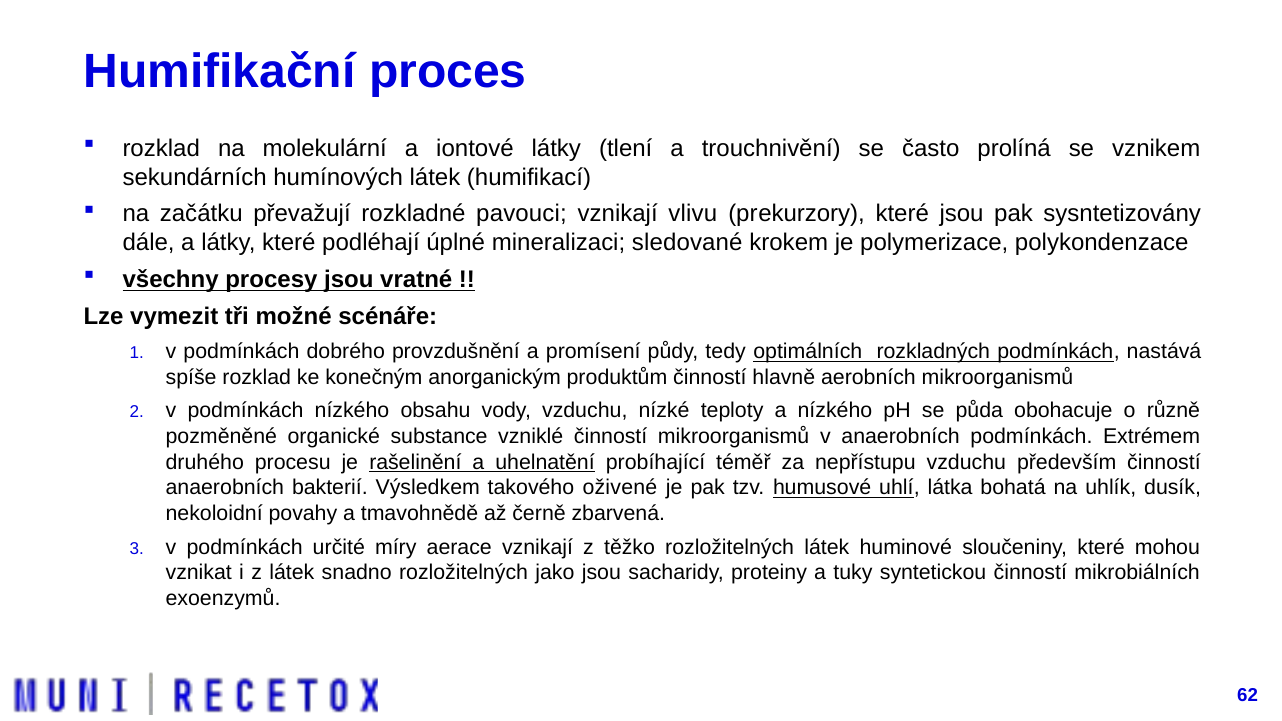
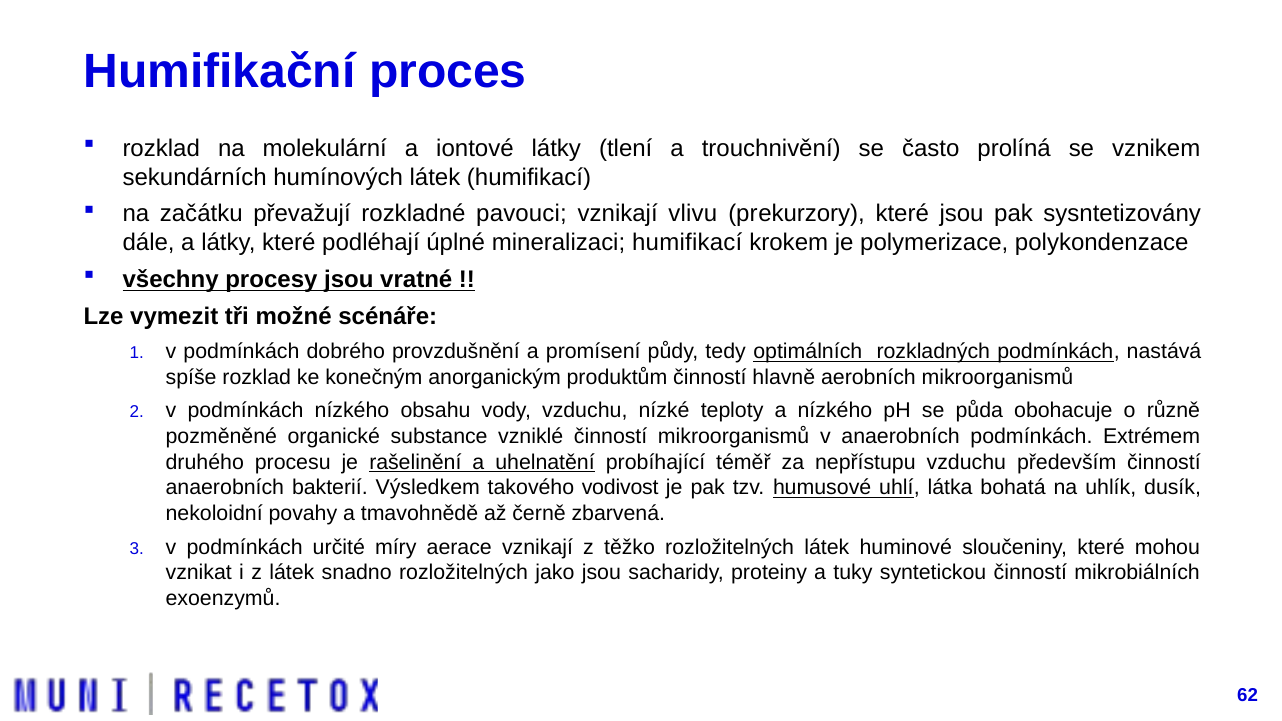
mineralizaci sledované: sledované -> humifikací (687, 243)
oživené: oživené -> vodivost (620, 488)
